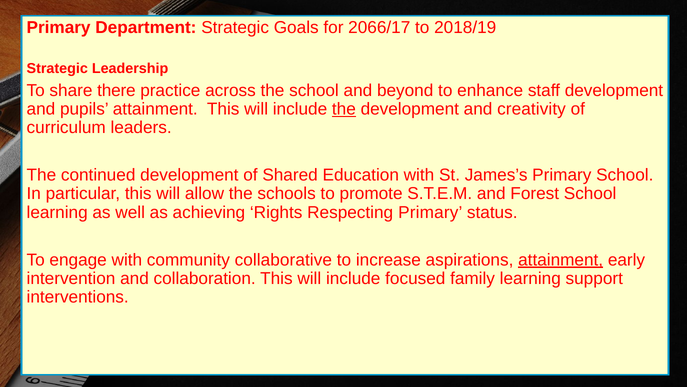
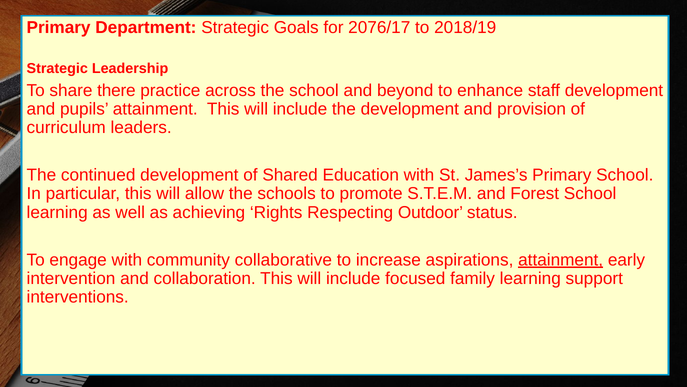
2066/17: 2066/17 -> 2076/17 (379, 27)
the underline: present -> none (344, 109)
creativity: creativity -> provision (532, 109)
Respecting Primary: Primary -> Outdoor (430, 212)
